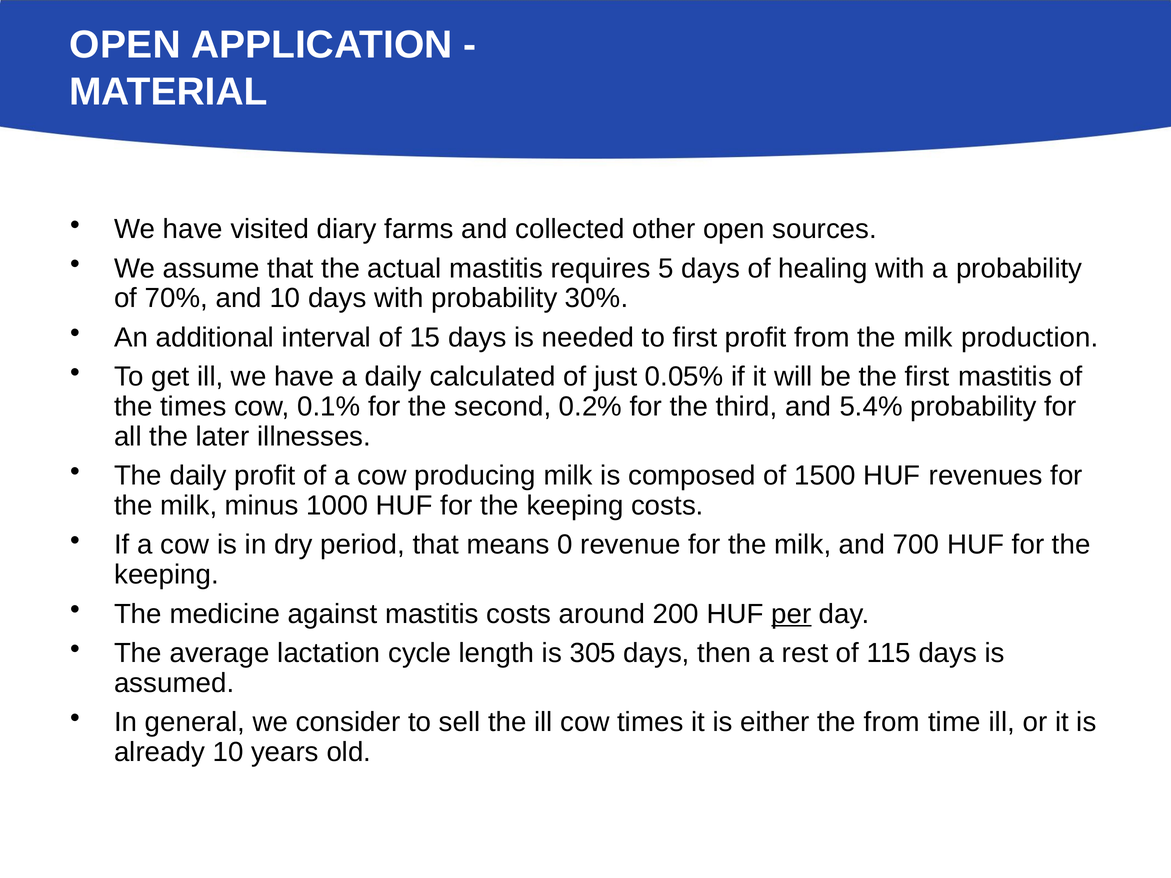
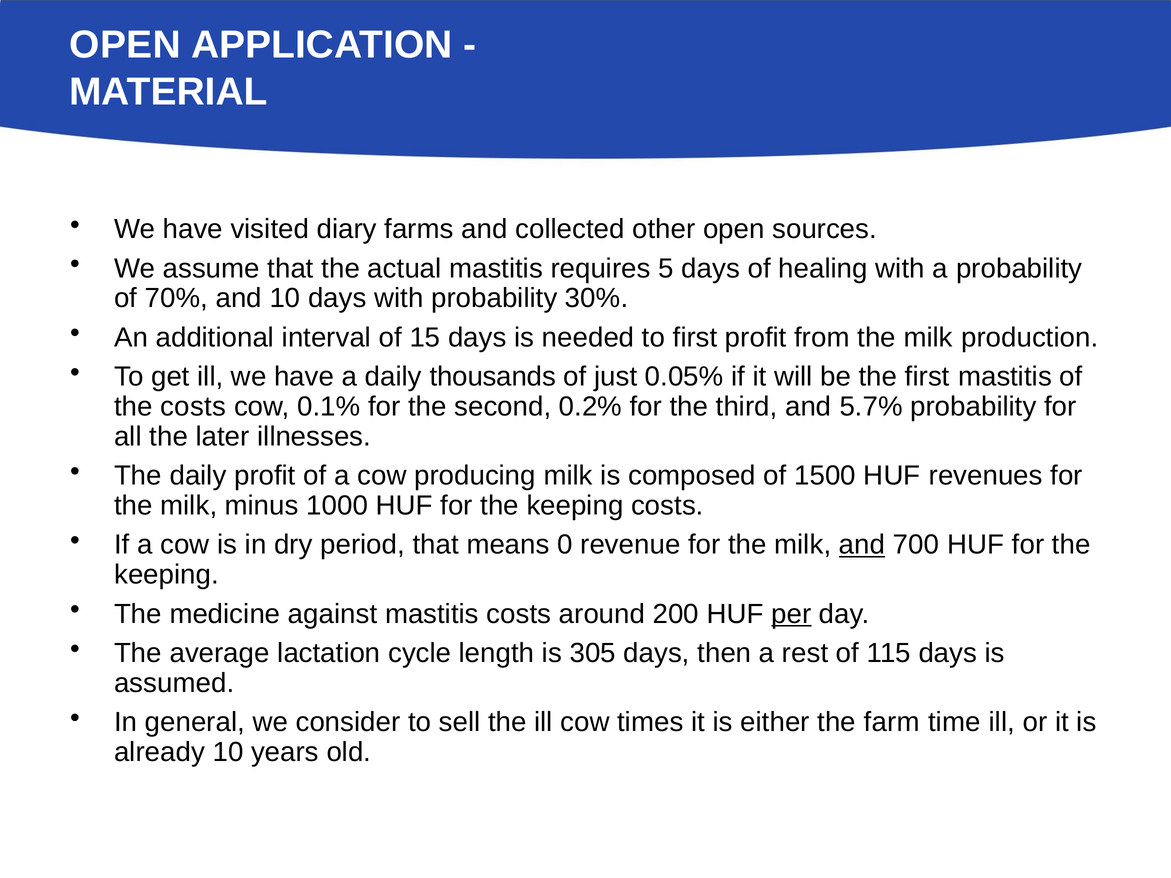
calculated: calculated -> thousands (493, 377)
the times: times -> costs (193, 407)
5.4%: 5.4% -> 5.7% (871, 407)
and underline: none -> present (862, 545)
the from: from -> farm (892, 722)
